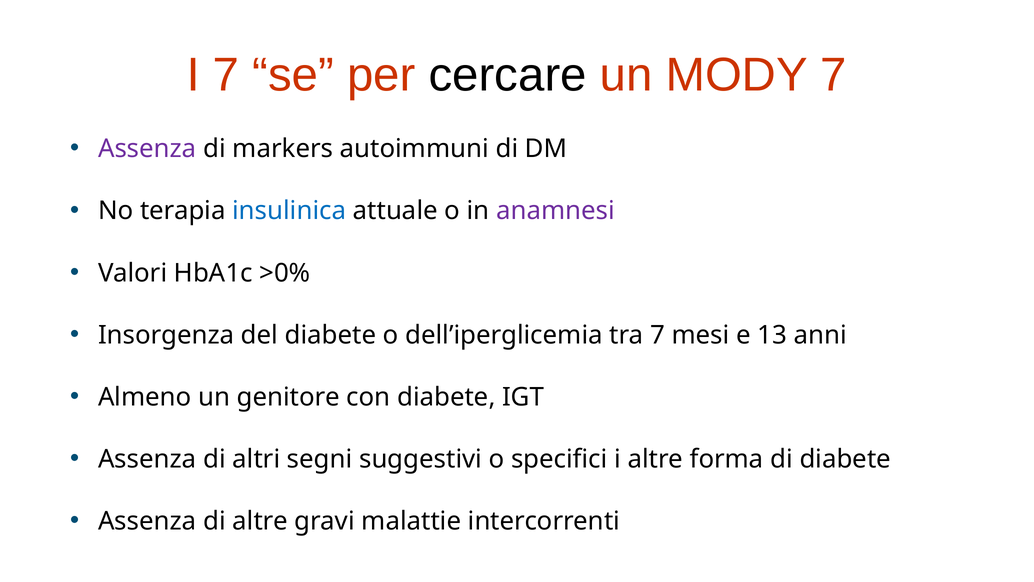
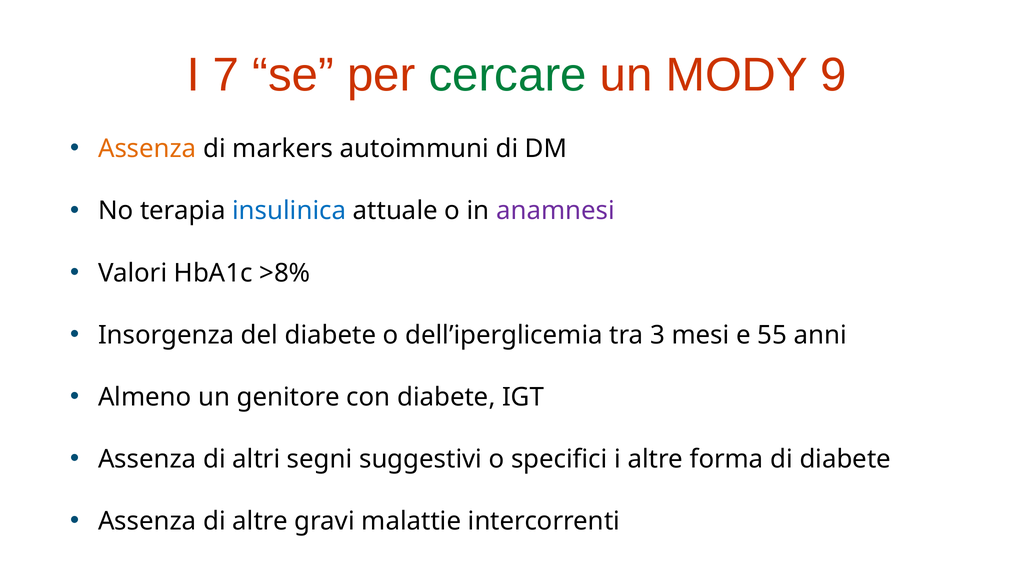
cercare colour: black -> green (508, 75)
MODY 7: 7 -> 9 (833, 75)
Assenza colour: purple -> orange (147, 149)
>0%: >0% -> >8% (285, 273)
tra 7: 7 -> 3 (658, 335)
13: 13 -> 55 (772, 335)
